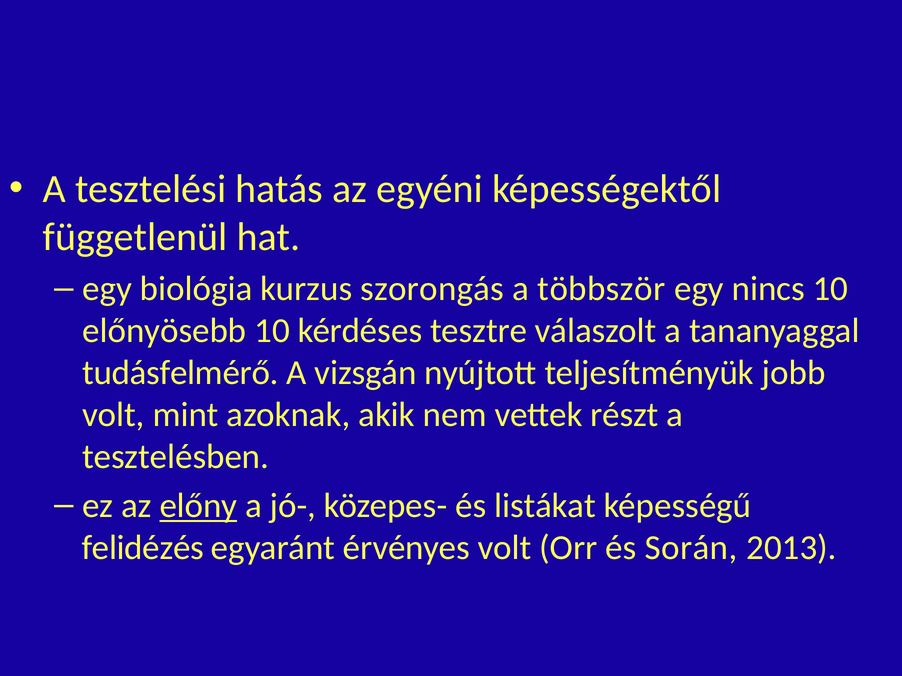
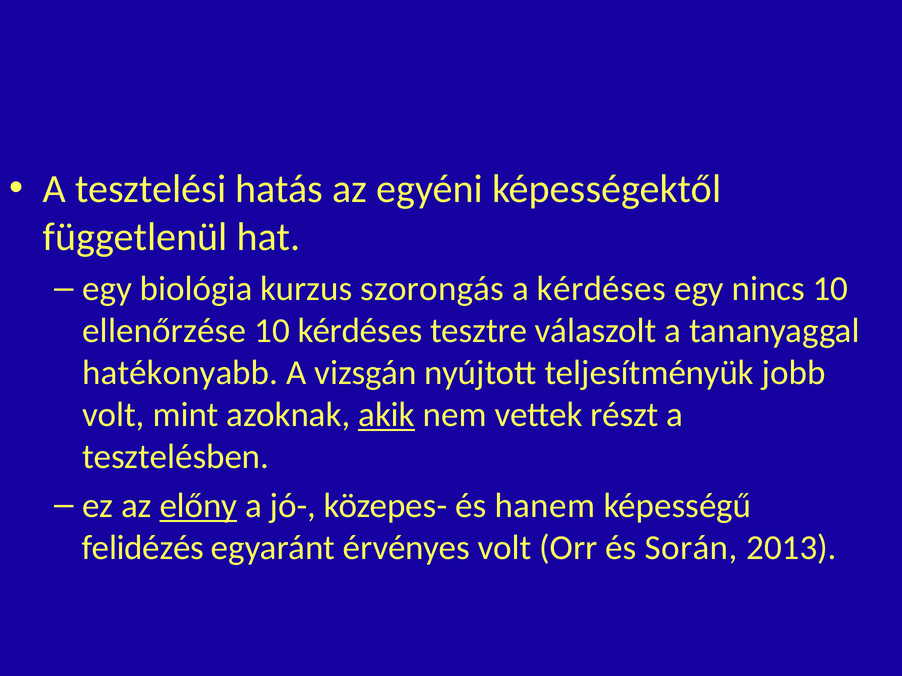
a többször: többször -> kérdéses (601, 289)
előnyösebb: előnyösebb -> ellenőrzése (164, 331)
tudásfelmérő: tudásfelmérő -> hatékonyabb (180, 373)
akik underline: none -> present (387, 415)
listákat: listákat -> hanem (545, 506)
